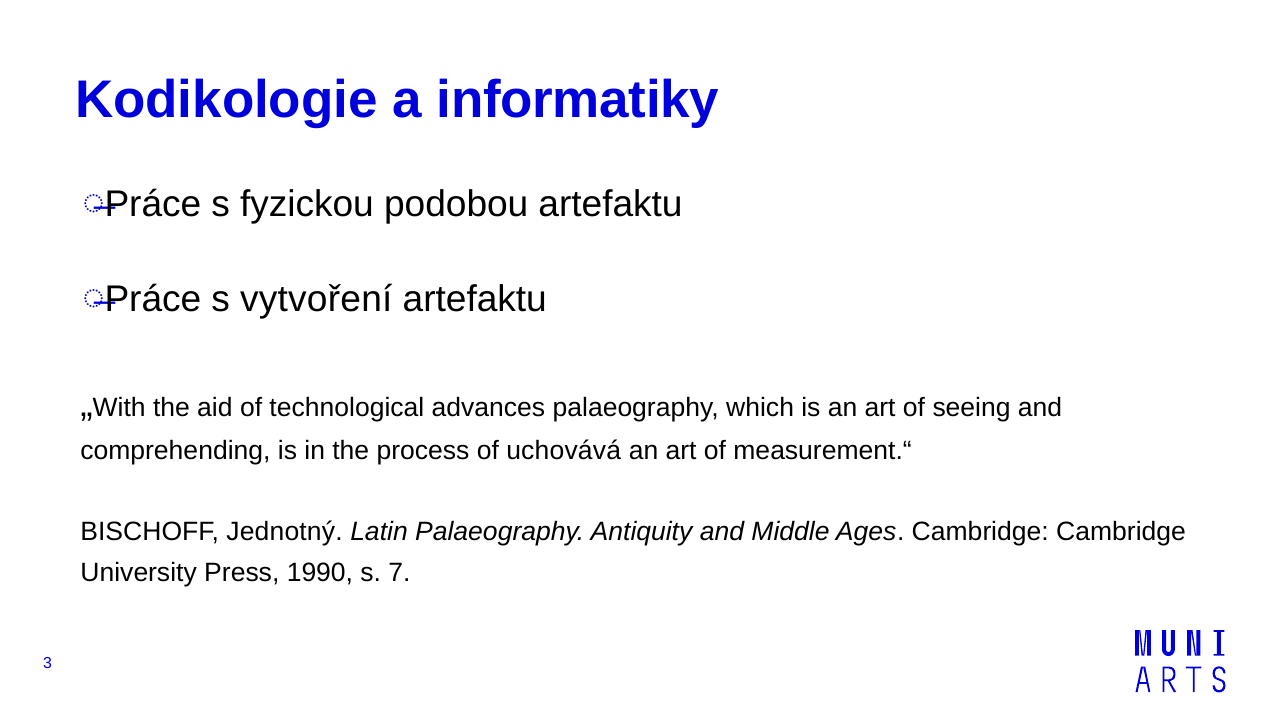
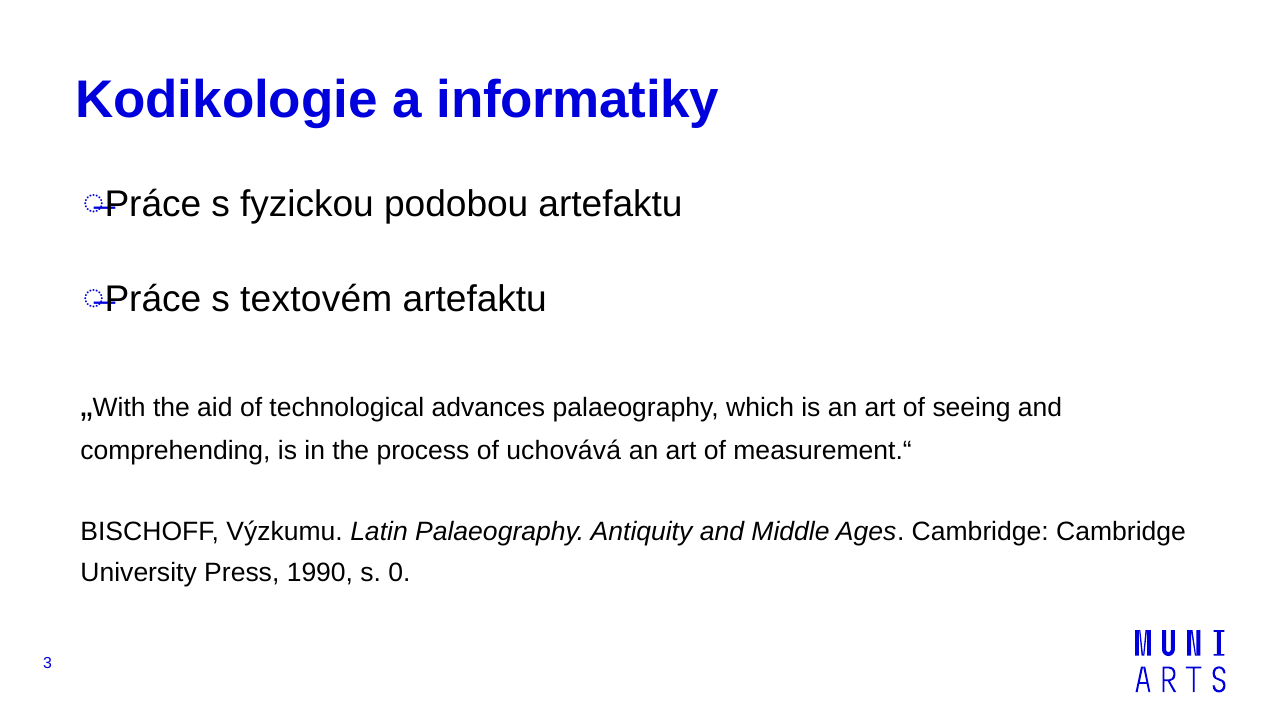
vytvoření: vytvoření -> textovém (316, 300)
Jednotný: Jednotný -> Výzkumu (285, 532)
7: 7 -> 0 (400, 573)
